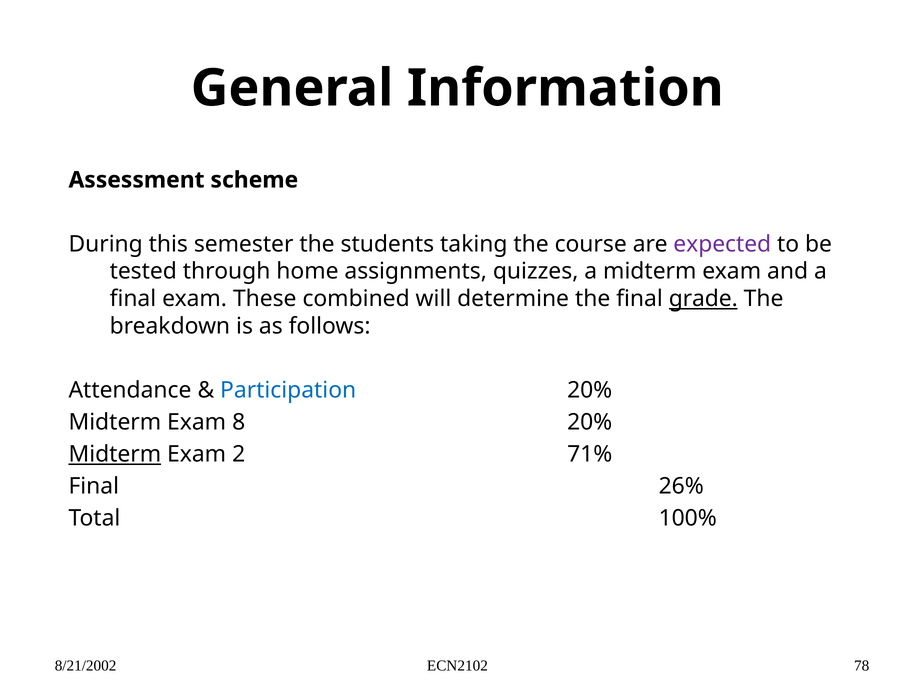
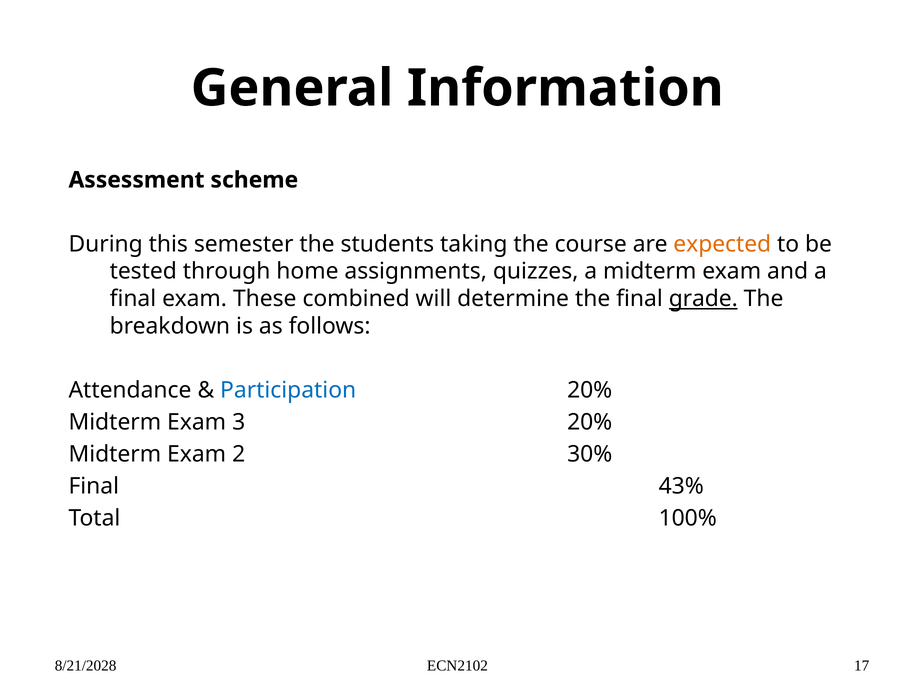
expected colour: purple -> orange (722, 244)
8: 8 -> 3 (239, 423)
Midterm underline: present -> none (115, 455)
71%: 71% -> 30% (590, 455)
26%: 26% -> 43% (681, 487)
8/21/2002: 8/21/2002 -> 8/21/2028 (86, 666)
78: 78 -> 17 (862, 666)
